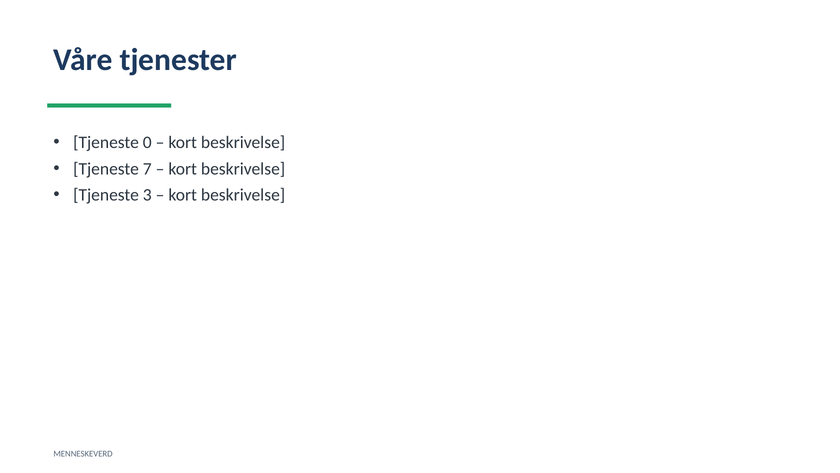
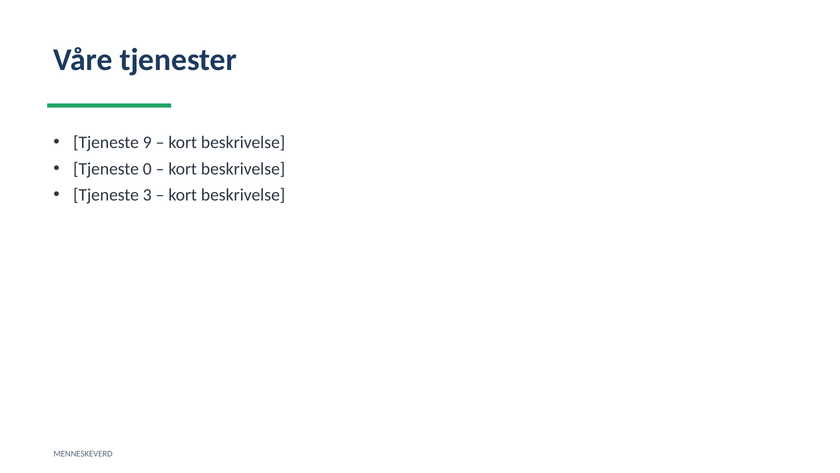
0: 0 -> 9 (147, 142)
7: 7 -> 0 (147, 169)
